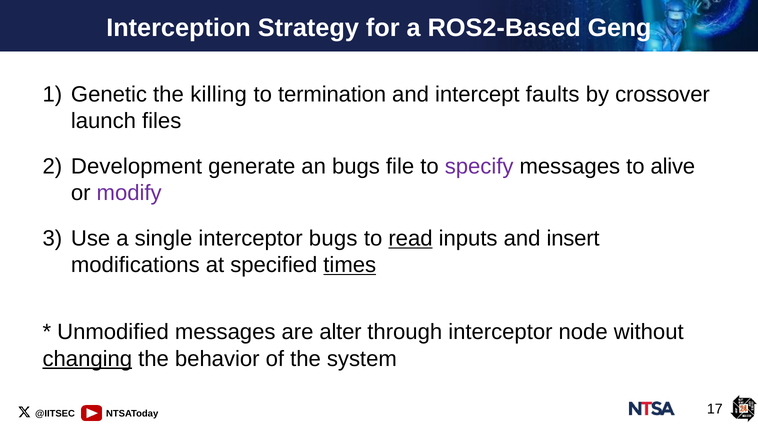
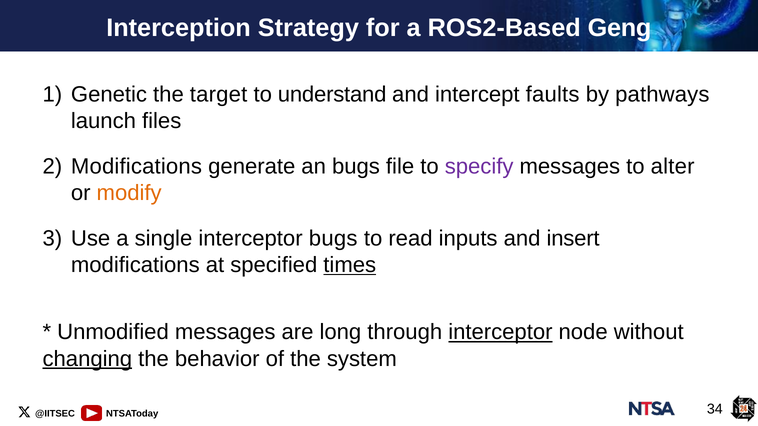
killing: killing -> target (219, 95)
termination: termination -> understand (332, 95)
crossover: crossover -> pathways (662, 95)
Development: Development -> Modifications (136, 167)
alive: alive -> alter (673, 167)
modify colour: purple -> orange (129, 193)
read underline: present -> none (411, 239)
alter: alter -> long (340, 332)
interceptor underline: none -> present (500, 332)
17: 17 -> 34 (715, 410)
